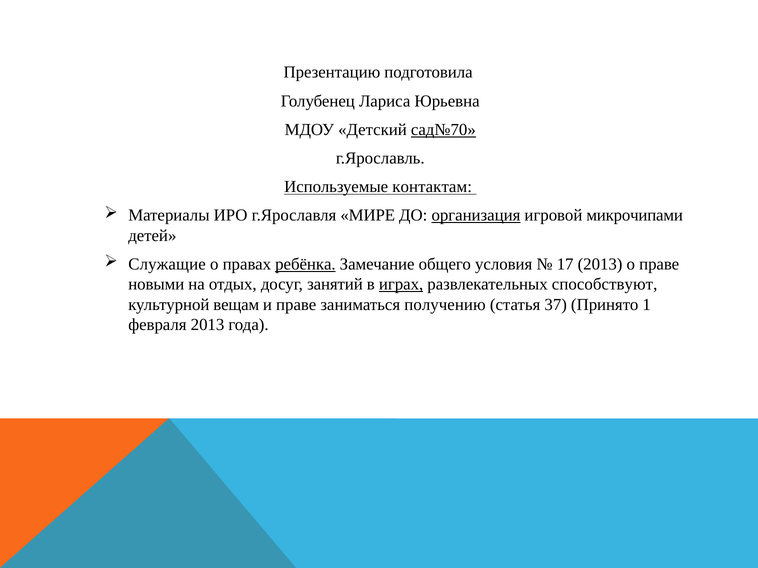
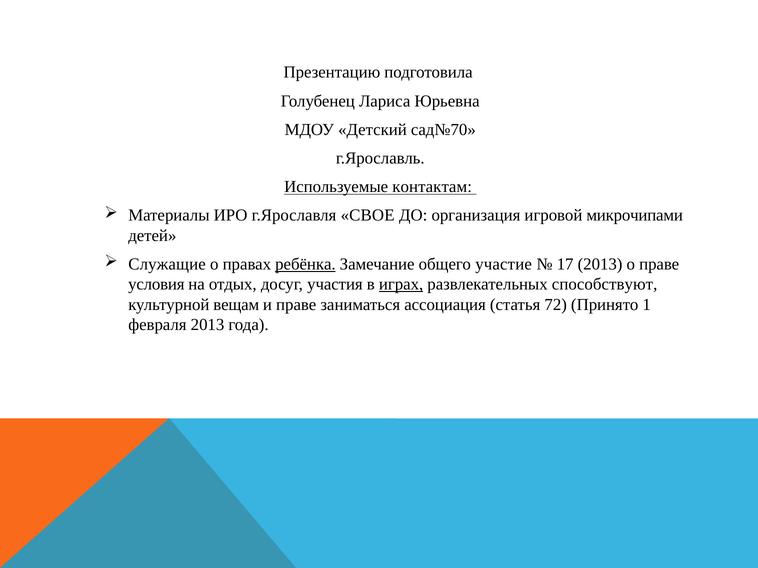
сад№70 underline: present -> none (443, 130)
МИРЕ: МИРЕ -> СВОЕ (368, 216)
организация underline: present -> none (476, 216)
условия: условия -> участие (504, 264)
новыми: новыми -> условия (156, 285)
занятий: занятий -> участия (335, 285)
получению: получению -> ассоциация (445, 305)
37: 37 -> 72 (556, 305)
